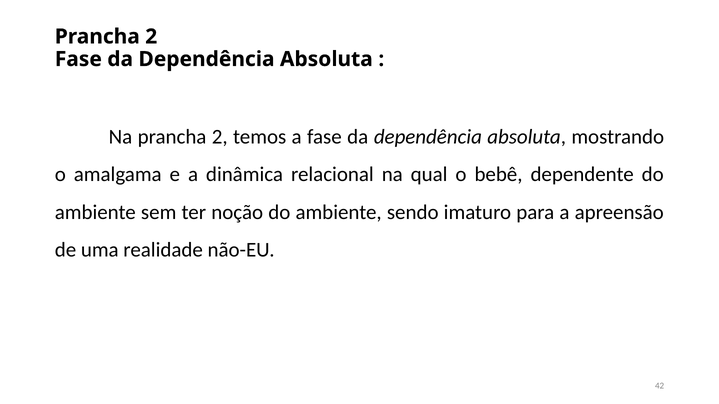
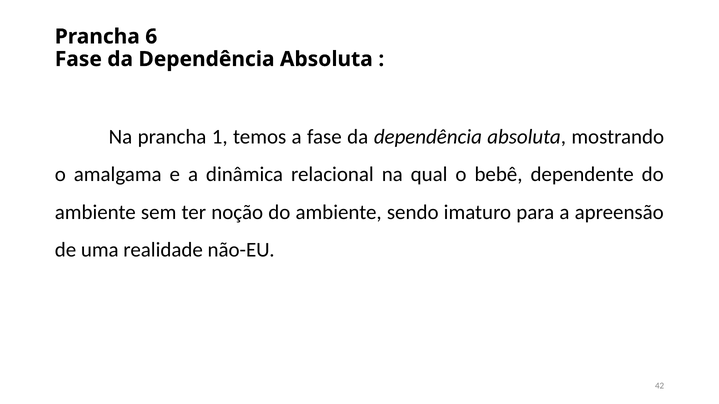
2: 2 -> 6 (151, 37)
Na prancha 2: 2 -> 1 (220, 137)
